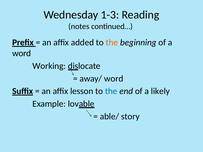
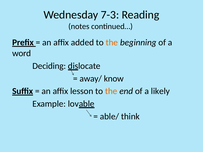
1-3: 1-3 -> 7-3 (110, 15)
Working: Working -> Deciding (49, 66)
away/ word: word -> know (114, 79)
the colour: blue -> orange (111, 91)
story: story -> think (130, 117)
